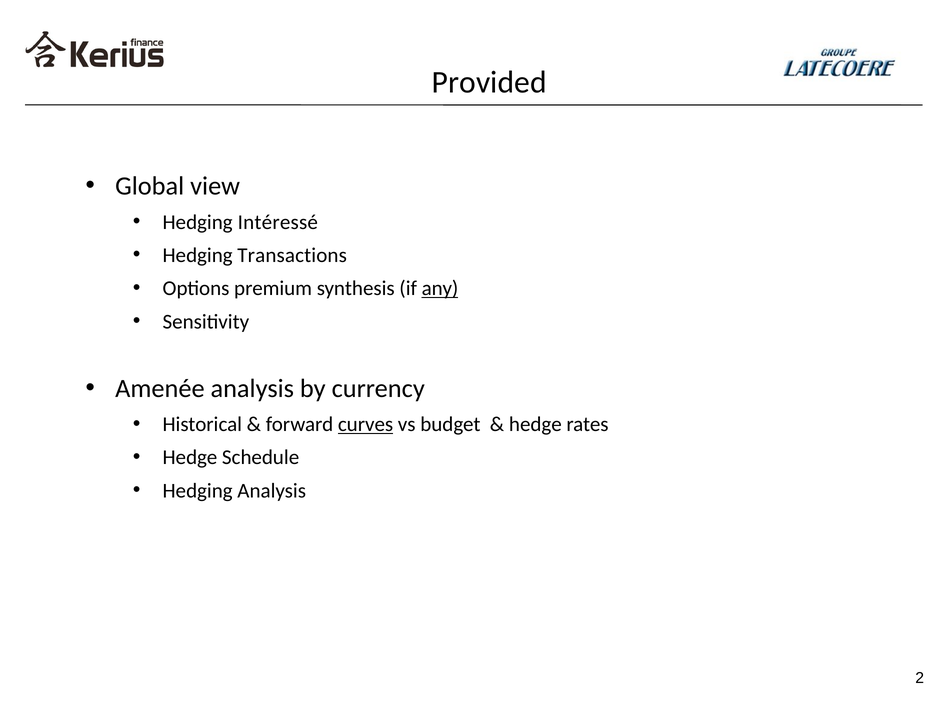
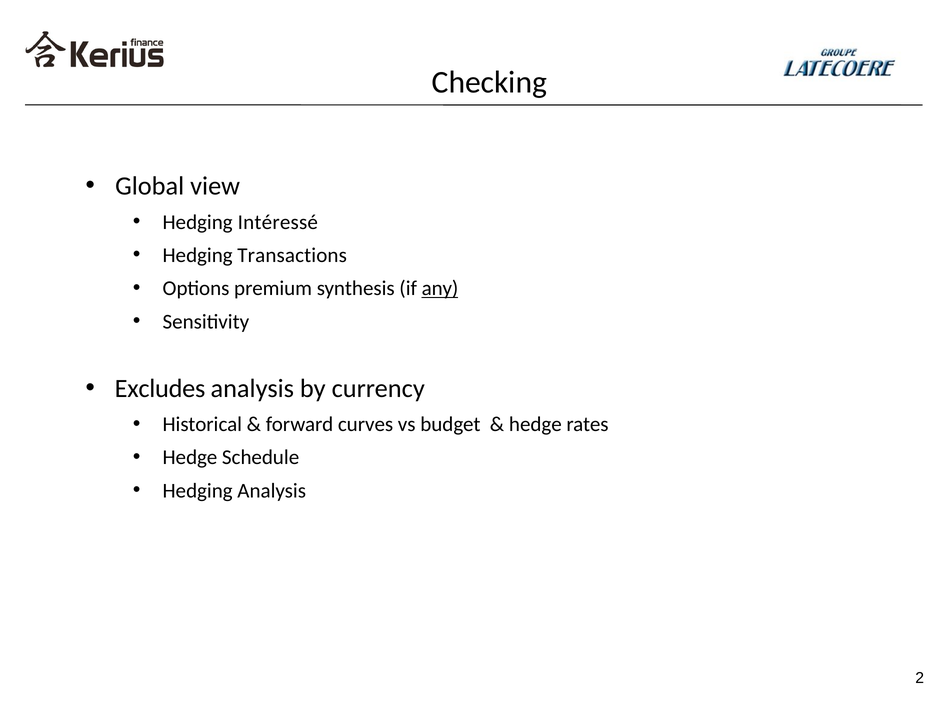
Provided: Provided -> Checking (489, 82)
Amenée: Amenée -> Excludes (160, 388)
curves underline: present -> none (366, 424)
